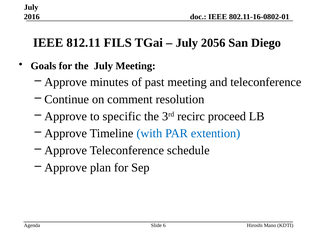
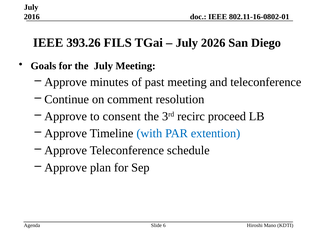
812.11: 812.11 -> 393.26 (83, 43)
2056: 2056 -> 2026 (213, 43)
specific: specific -> consent (122, 117)
